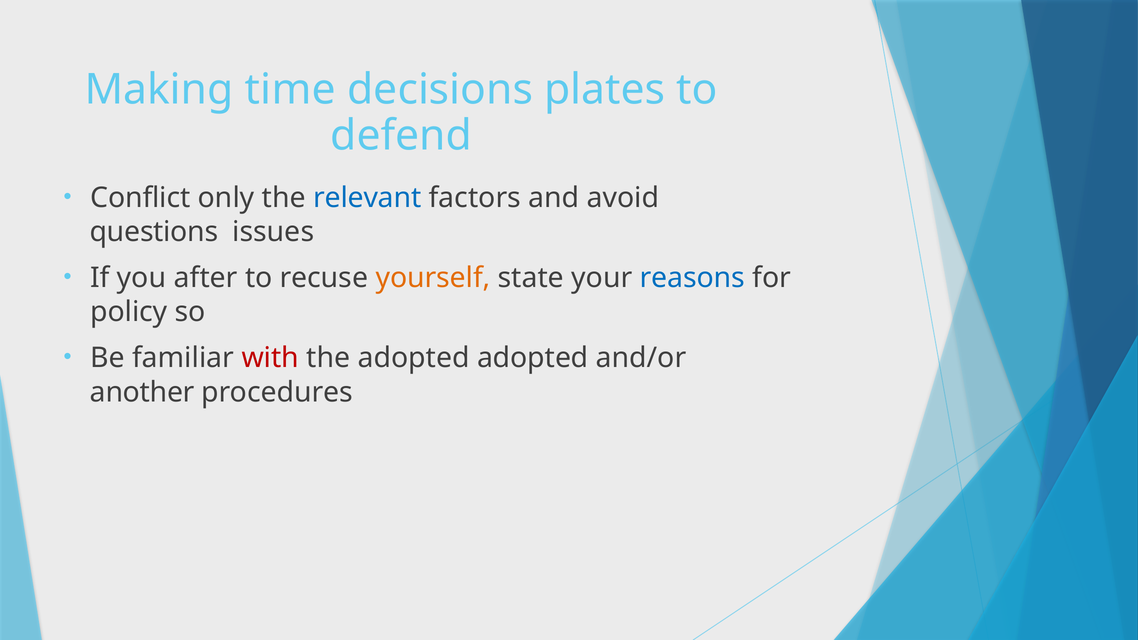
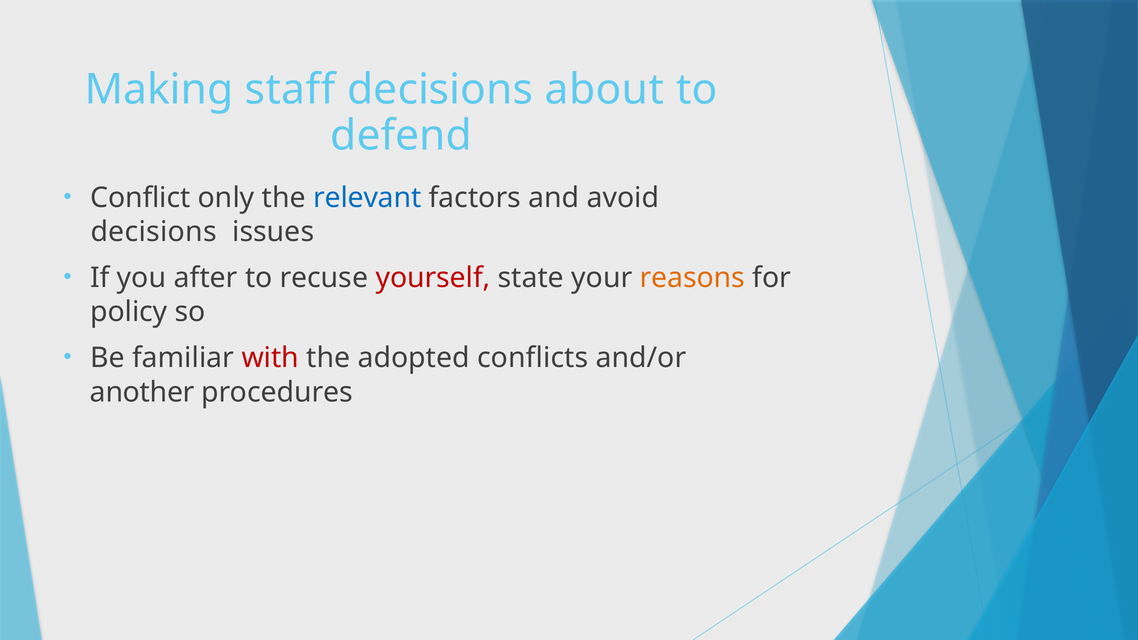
time: time -> staff (290, 90)
plates: plates -> about (604, 90)
questions: questions -> decisions (154, 232)
yourself colour: orange -> red (433, 278)
reasons colour: blue -> orange (692, 278)
adopted adopted: adopted -> conflicts (533, 358)
